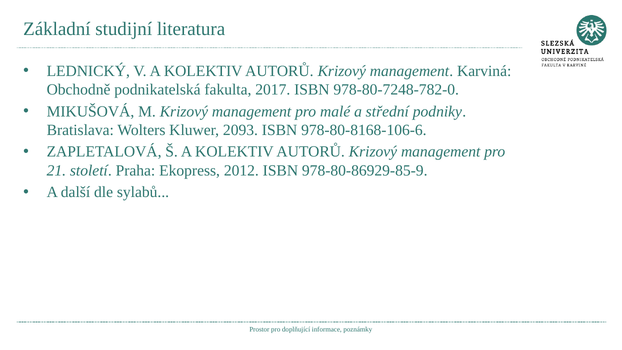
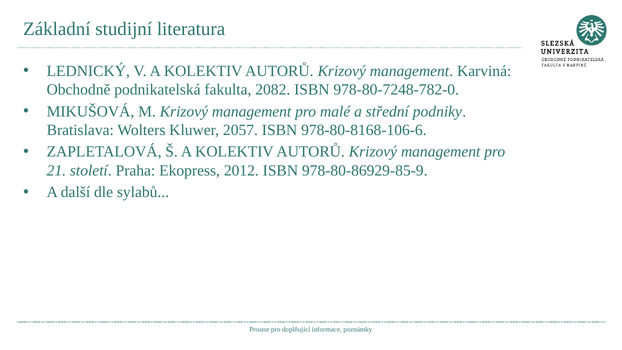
2017: 2017 -> 2082 (273, 90)
2093: 2093 -> 2057 (240, 130)
